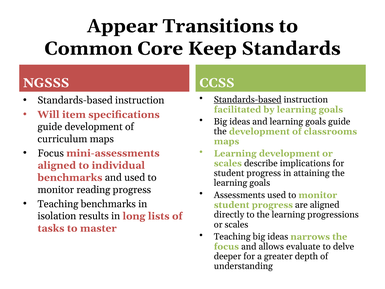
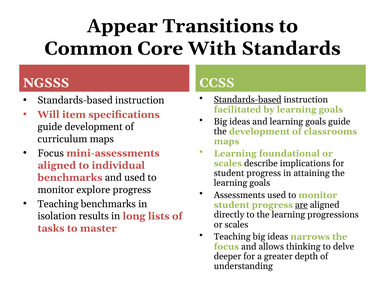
Keep: Keep -> With (212, 48)
Learning development: development -> foundational (289, 153)
reading: reading -> explore (93, 190)
are underline: none -> present (301, 205)
evaluate: evaluate -> thinking (303, 246)
